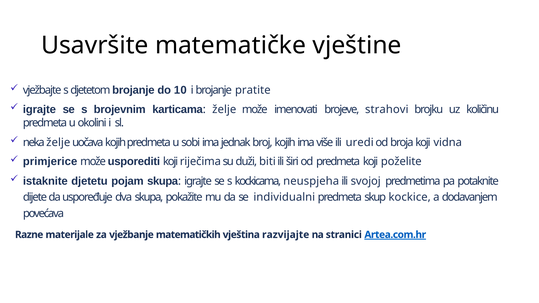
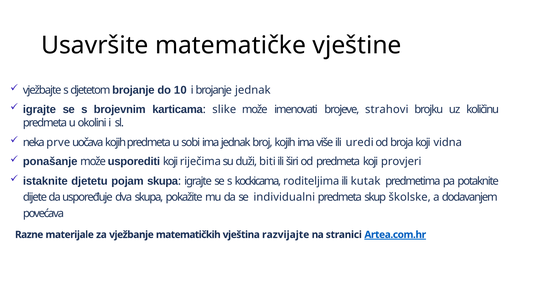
brojanje pratite: pratite -> jednak (253, 90)
želje: želje -> slike (224, 109)
neka želje: želje -> prve (58, 143)
primjerice: primjerice -> ponašanje (50, 162)
poželite: poželite -> provjeri (401, 162)
neuspjeha: neuspjeha -> roditeljima (311, 181)
svojoj: svojoj -> kutak (366, 181)
kockice: kockice -> školske (410, 197)
